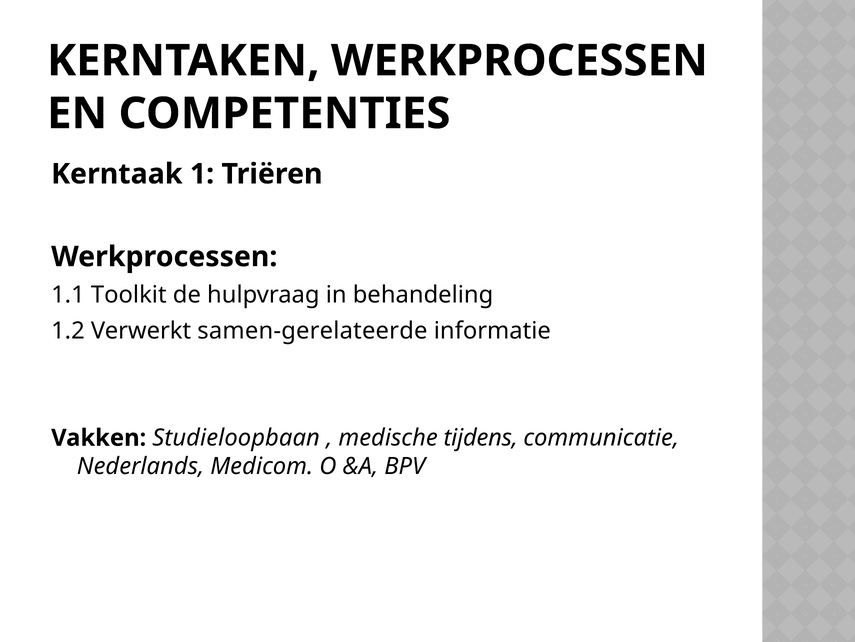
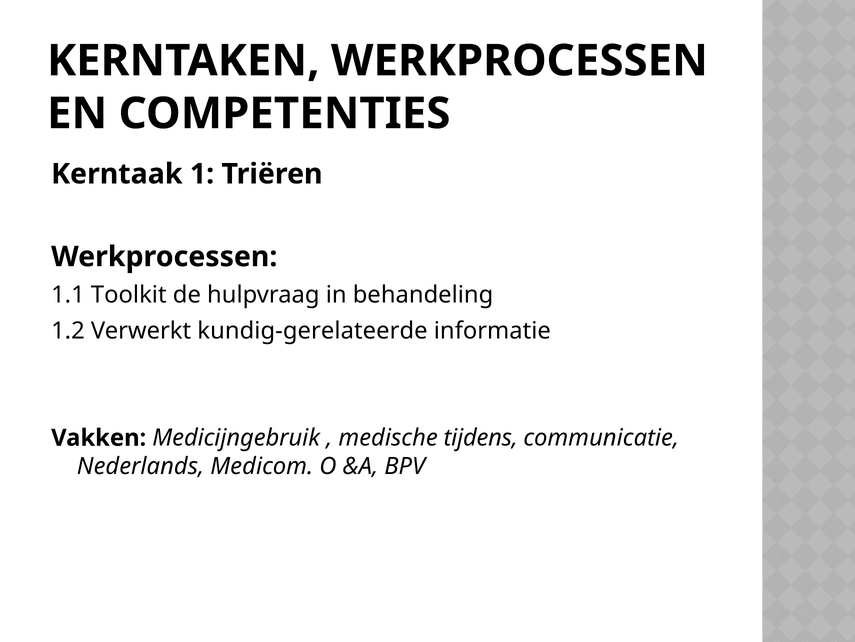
samen-gerelateerde: samen-gerelateerde -> kundig-gerelateerde (312, 330)
Studieloopbaan: Studieloopbaan -> Medicijngebruik (236, 437)
